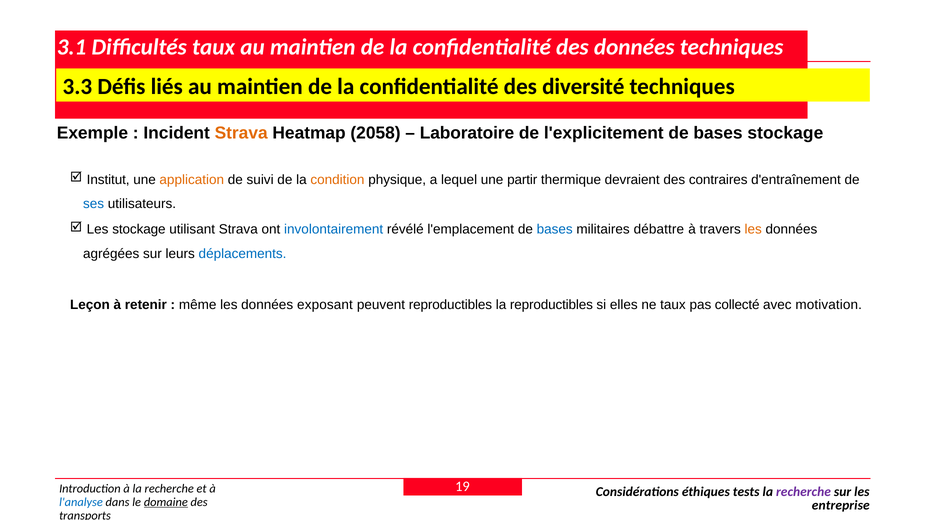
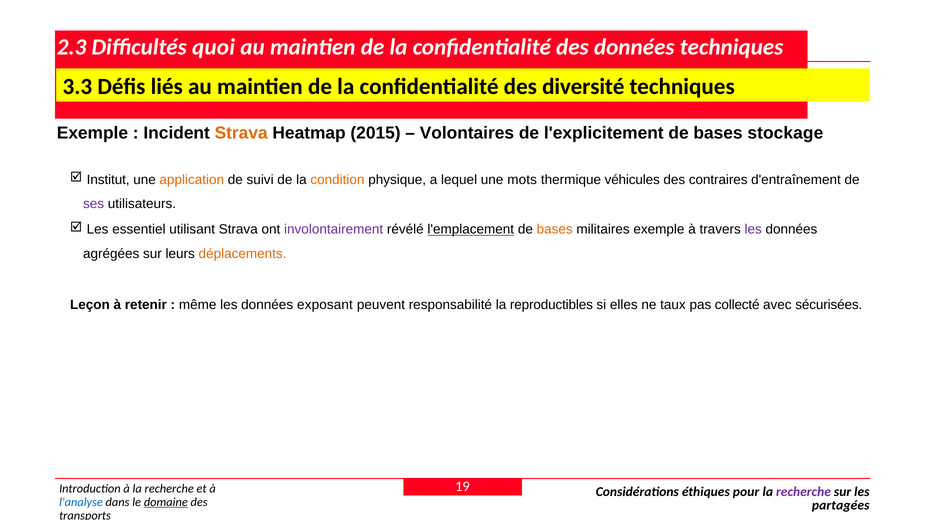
3.1: 3.1 -> 2.3 (72, 47)
Difficultés taux: taux -> quoi (213, 47)
2058: 2058 -> 2015 (376, 133)
Laboratoire: Laboratoire -> Volontaires (467, 133)
partir: partir -> mots (522, 180)
devraient: devraient -> véhicules (632, 180)
ses colour: blue -> purple (94, 204)
Les stockage: stockage -> essentiel (139, 230)
involontairement colour: blue -> purple (334, 230)
l'emplacement underline: none -> present (471, 230)
bases colour: blue -> orange (555, 230)
militaires débattre: débattre -> exemple (659, 230)
les colour: orange -> purple (753, 230)
déplacements colour: blue -> orange (243, 254)
peuvent reproductibles: reproductibles -> responsabilité (450, 305)
motivation: motivation -> sécurisées (829, 305)
tests: tests -> pour (746, 492)
entreprise: entreprise -> partagées (841, 506)
